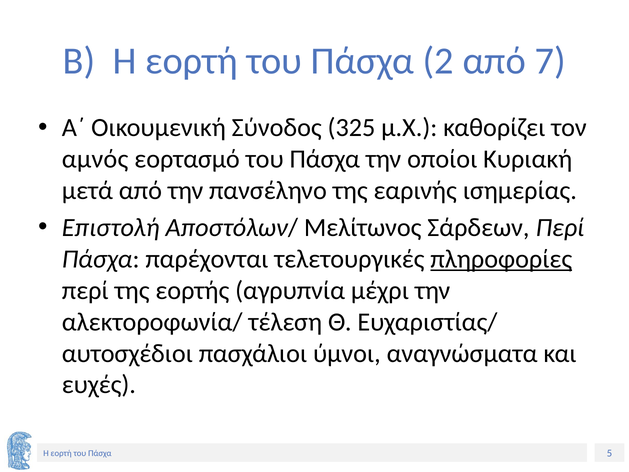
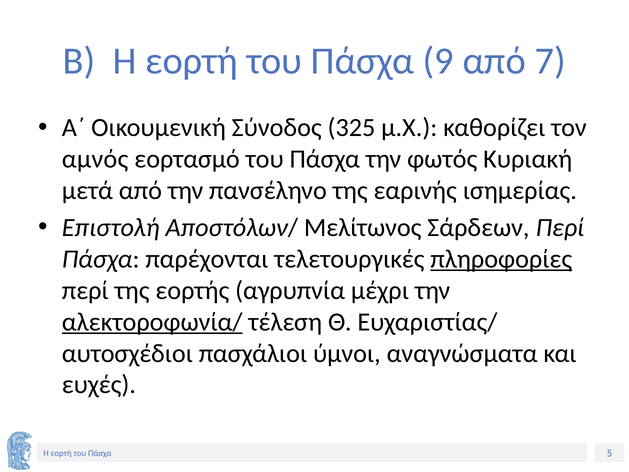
2: 2 -> 9 (438, 61)
οποίοι: οποίοι -> φωτός (442, 159)
αλεκτοροφωνία/ underline: none -> present (152, 322)
